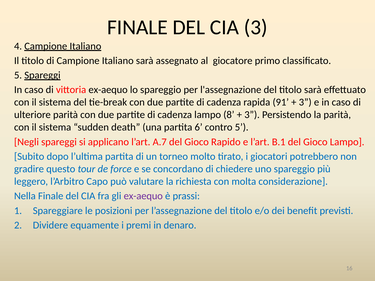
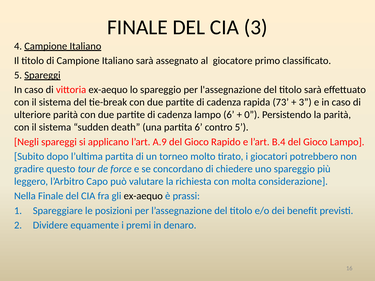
91: 91 -> 73 (281, 102)
lampo 8: 8 -> 6 (229, 115)
3: 3 -> 0 (252, 115)
A.7: A.7 -> A.9 (160, 142)
B.1: B.1 -> B.4 (279, 142)
ex-aequo colour: purple -> black (143, 196)
